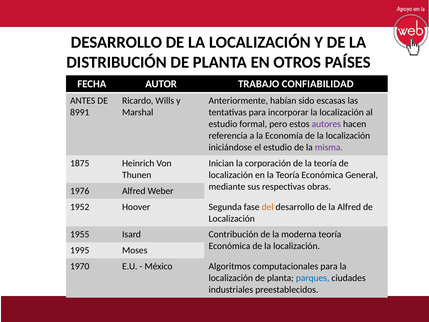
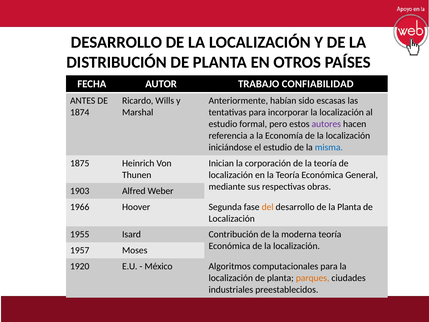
8991: 8991 -> 1874 (80, 112)
misma colour: purple -> blue (329, 147)
1976: 1976 -> 1903 (80, 191)
1952: 1952 -> 1966 (80, 207)
la Alfred: Alfred -> Planta (349, 207)
1995: 1995 -> 1957 (80, 250)
1970: 1970 -> 1920 (80, 266)
parques colour: blue -> orange (313, 278)
